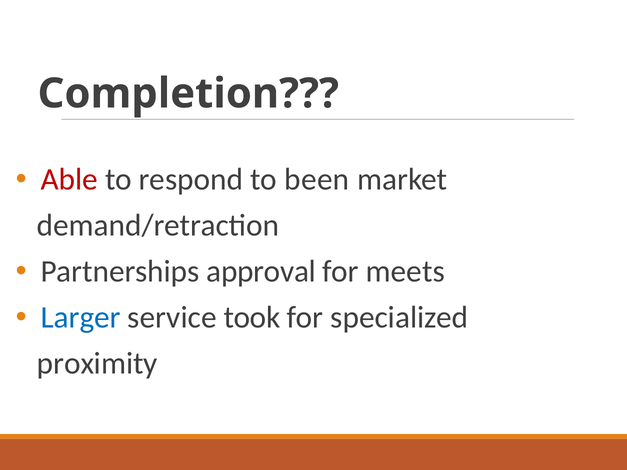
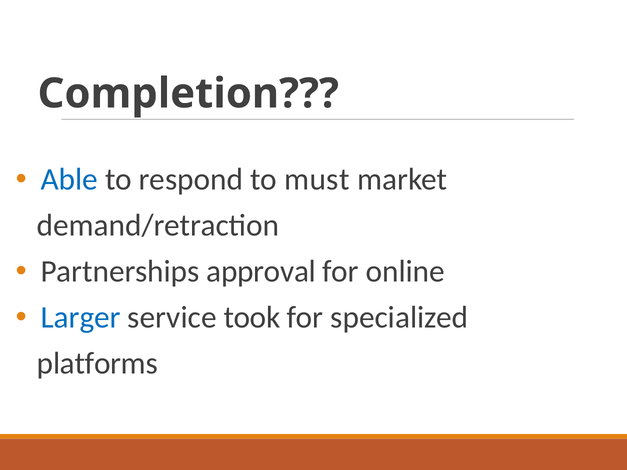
Able colour: red -> blue (69, 179)
been: been -> must (317, 179)
meets: meets -> online (405, 272)
proximity: proximity -> platforms (97, 364)
